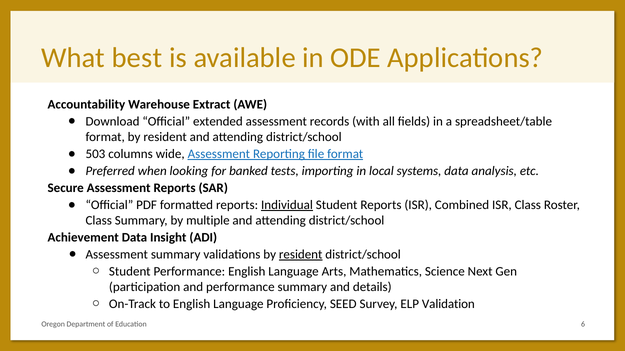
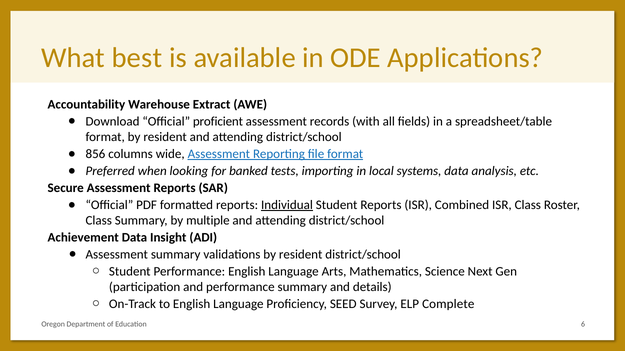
extended: extended -> proficient (218, 122)
503: 503 -> 856 (95, 154)
resident underline: present -> none (301, 255)
Validation: Validation -> Complete (448, 304)
